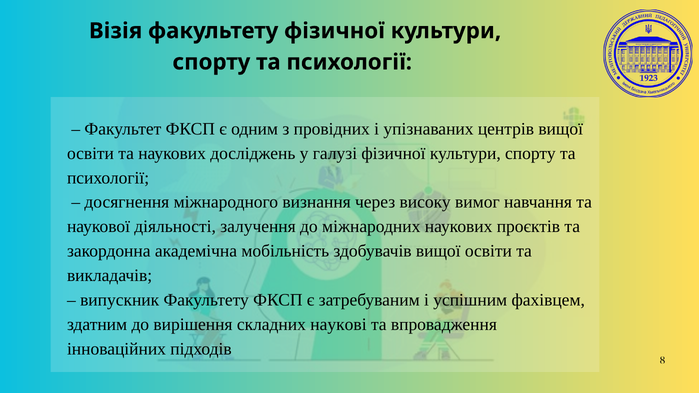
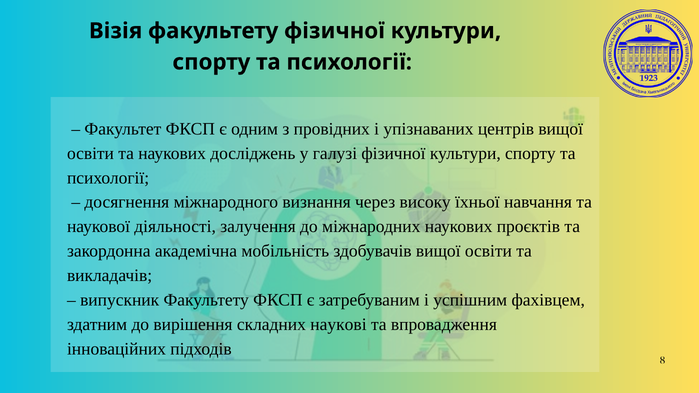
вимог: вимог -> їхньої (477, 202)
